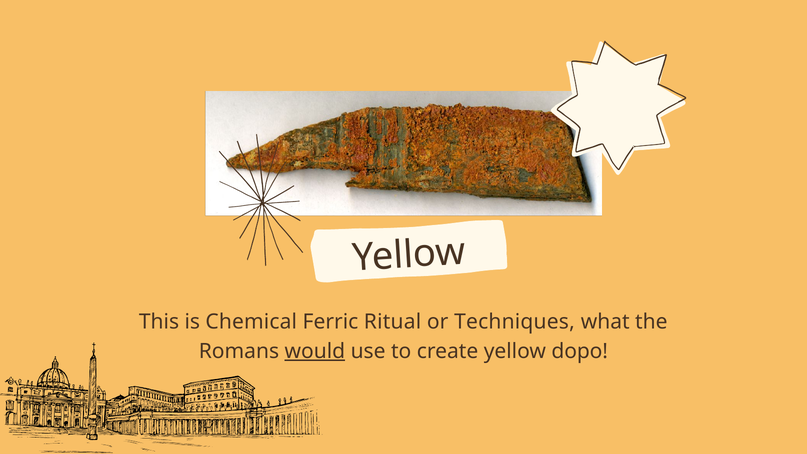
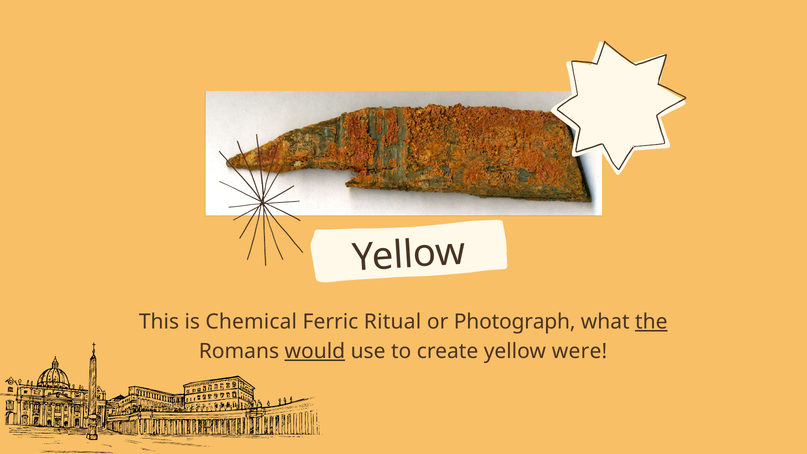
Techniques: Techniques -> Photograph (515, 322)
the underline: none -> present (651, 322)
dopo: dopo -> were (580, 351)
